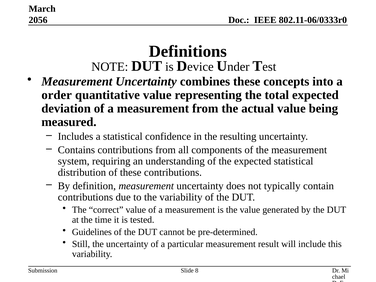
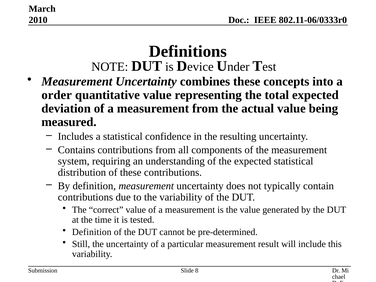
2056: 2056 -> 2010 (38, 20)
Guidelines: Guidelines -> Definition (92, 232)
